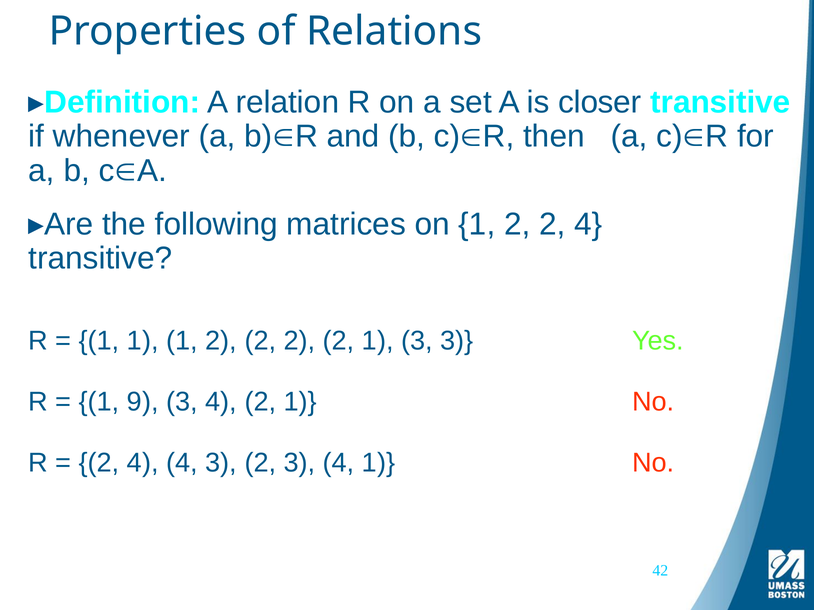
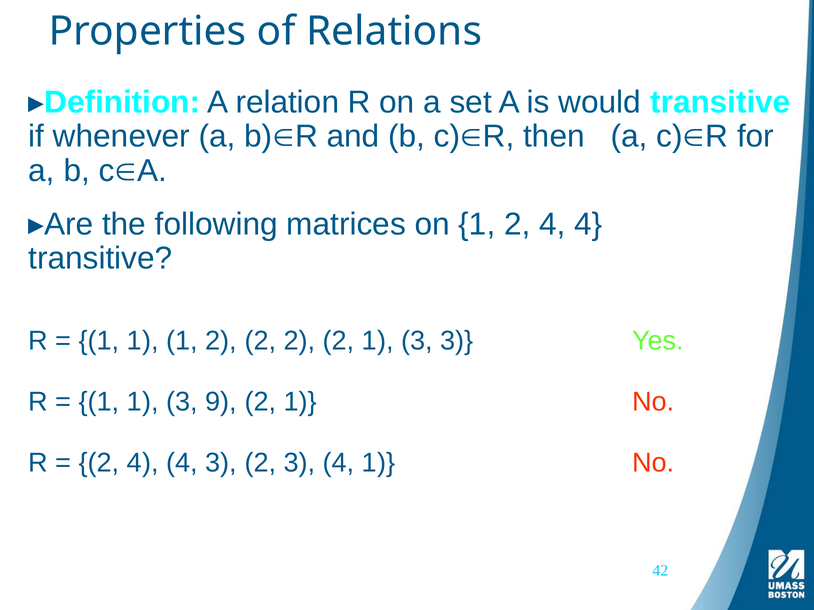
closer: closer -> would (600, 102)
on 1 2 2: 2 -> 4 (552, 224)
9: 9 -> 1 (143, 402)
4: 4 -> 9 (221, 402)
